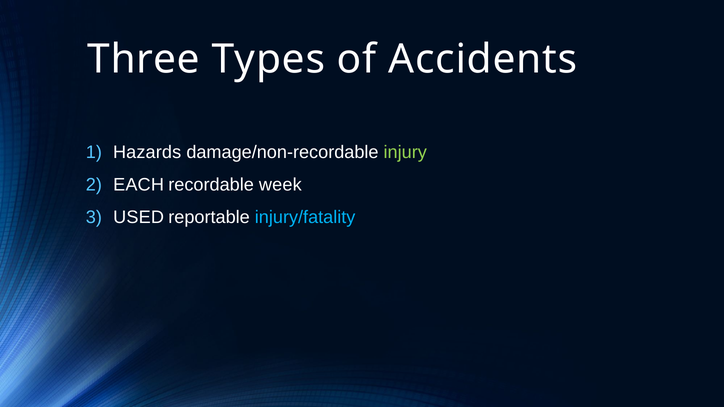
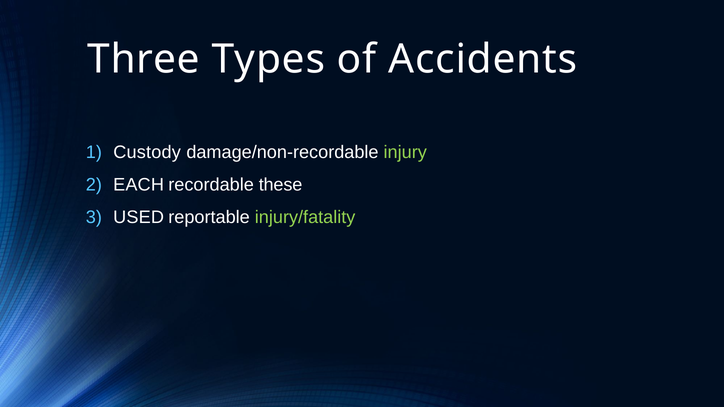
Hazards: Hazards -> Custody (147, 152)
week: week -> these (281, 185)
injury/fatality colour: light blue -> light green (305, 218)
